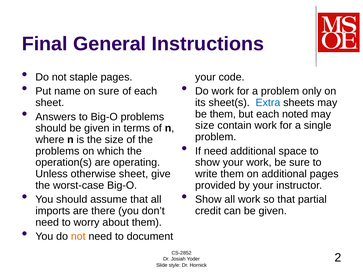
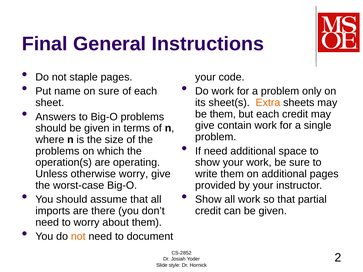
Extra colour: blue -> orange (268, 103)
each noted: noted -> credit (295, 114)
size: size -> give (205, 126)
otherwise sheet: sheet -> worry (134, 174)
